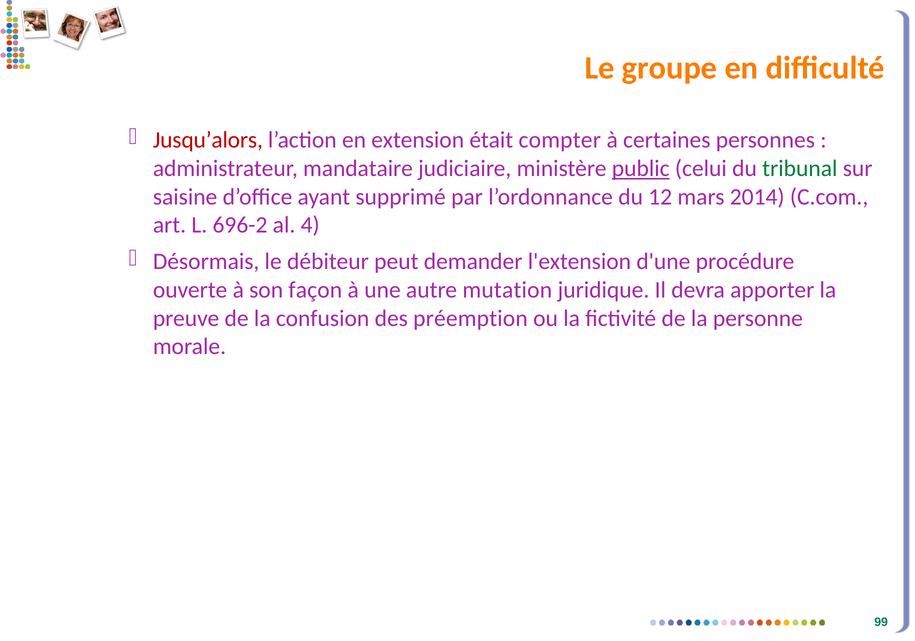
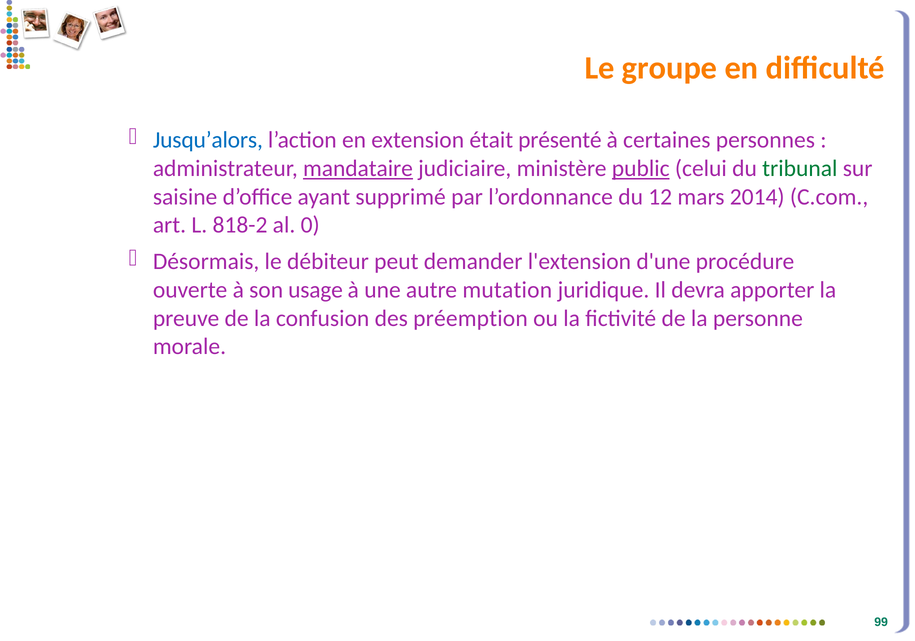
Jusqu’alors colour: red -> blue (208, 140)
compter: compter -> présenté (560, 140)
mandataire underline: none -> present (358, 168)
696-2: 696-2 -> 818-2 (240, 225)
4: 4 -> 0 (310, 225)
façon: façon -> usage (316, 290)
